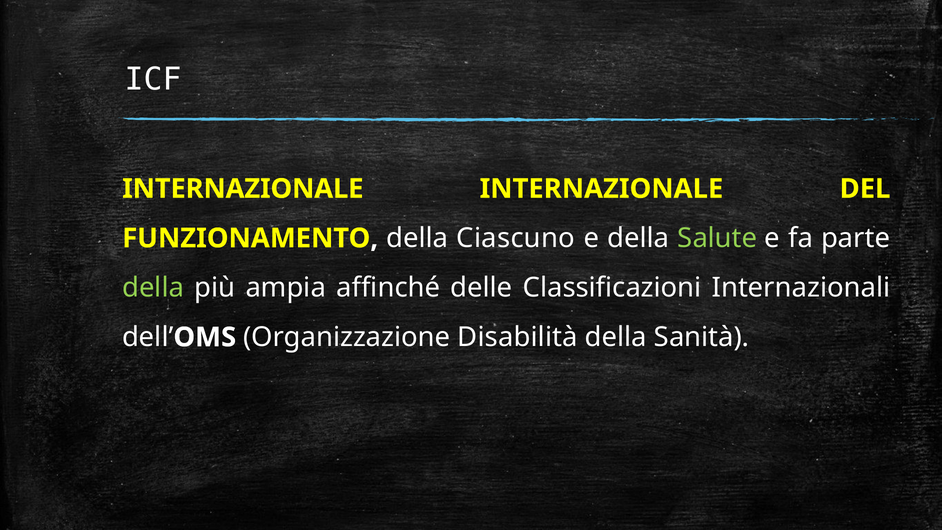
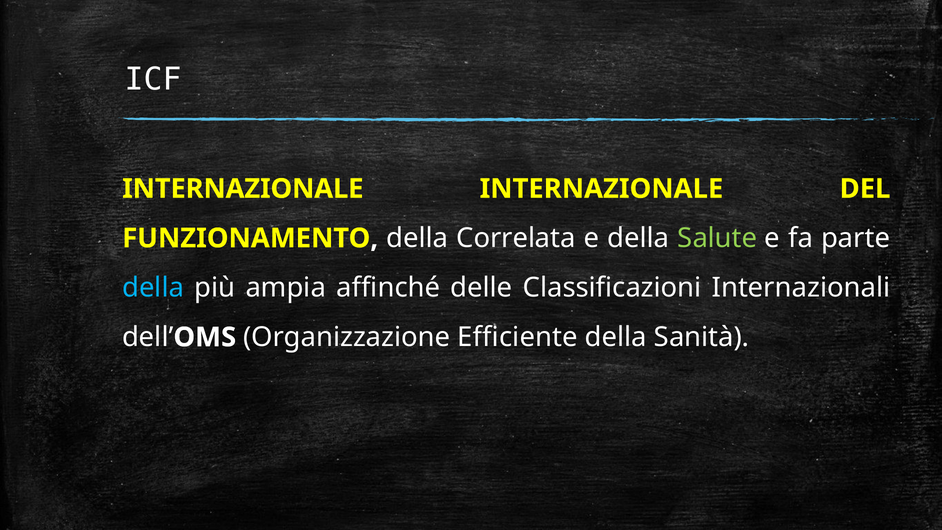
Ciascuno: Ciascuno -> Correlata (516, 238)
della colour: light green -> light blue (153, 288)
Disabilità: Disabilità -> Efficiente (518, 337)
